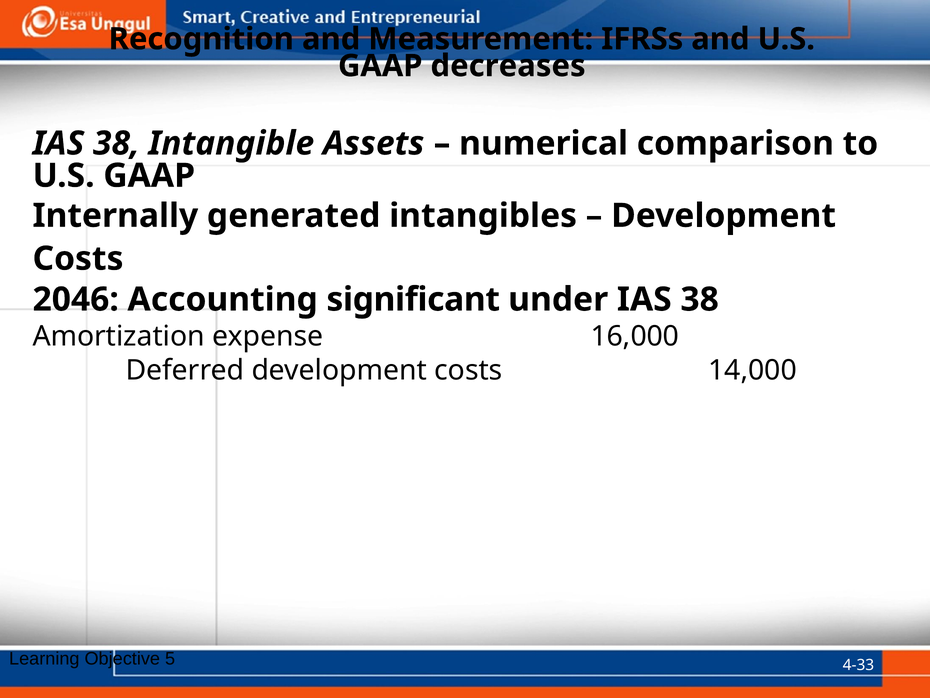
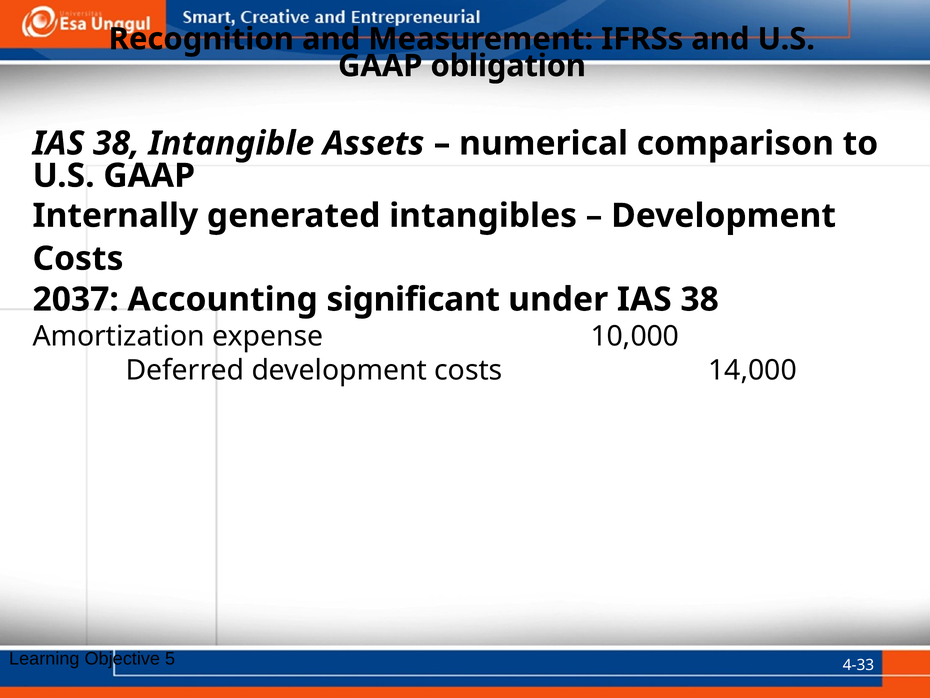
decreases: decreases -> obligation (508, 66)
2046: 2046 -> 2037 (76, 299)
16,000: 16,000 -> 10,000 (635, 336)
